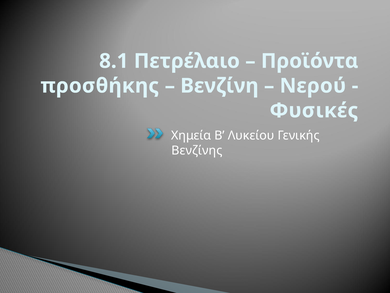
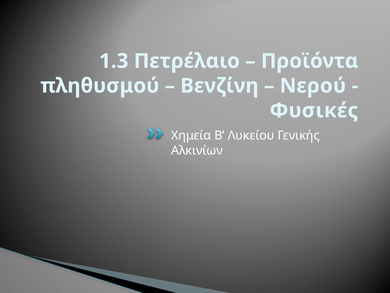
8.1: 8.1 -> 1.3 (114, 61)
προσθήκης: προσθήκης -> πληθυσμού (100, 86)
Βενζίνης: Βενζίνης -> Αλκινίων (197, 150)
